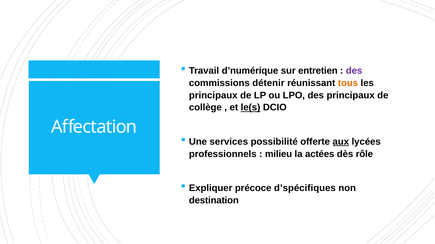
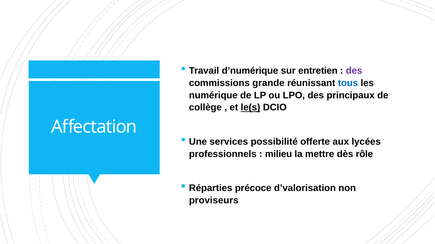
détenir: détenir -> grande (268, 83)
tous colour: orange -> blue (348, 83)
principaux: principaux -> numérique (213, 95)
aux underline: present -> none (341, 142)
actées: actées -> mettre (320, 154)
Expliquer: Expliquer -> Réparties (211, 188)
d’spécifiques: d’spécifiques -> d’valorisation (305, 188)
destination: destination -> proviseurs (214, 201)
